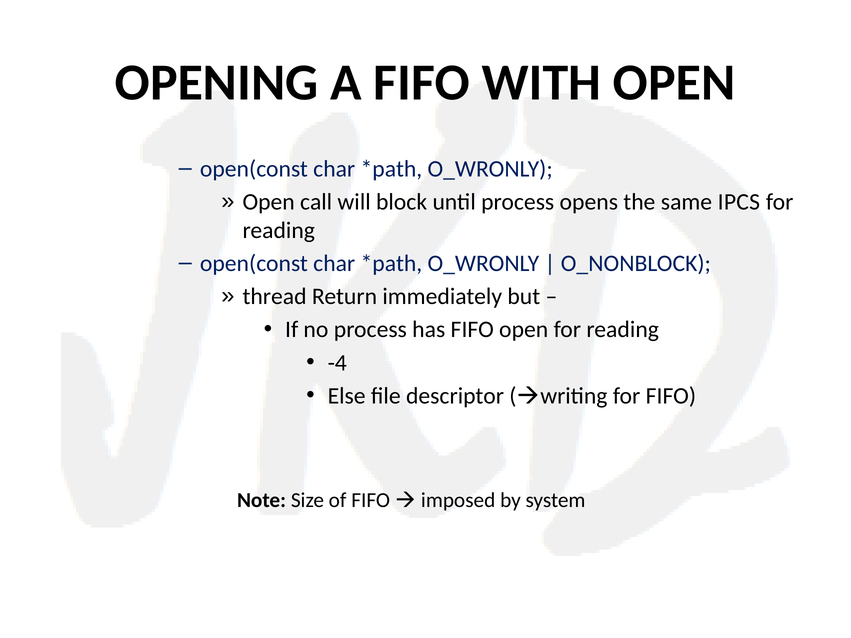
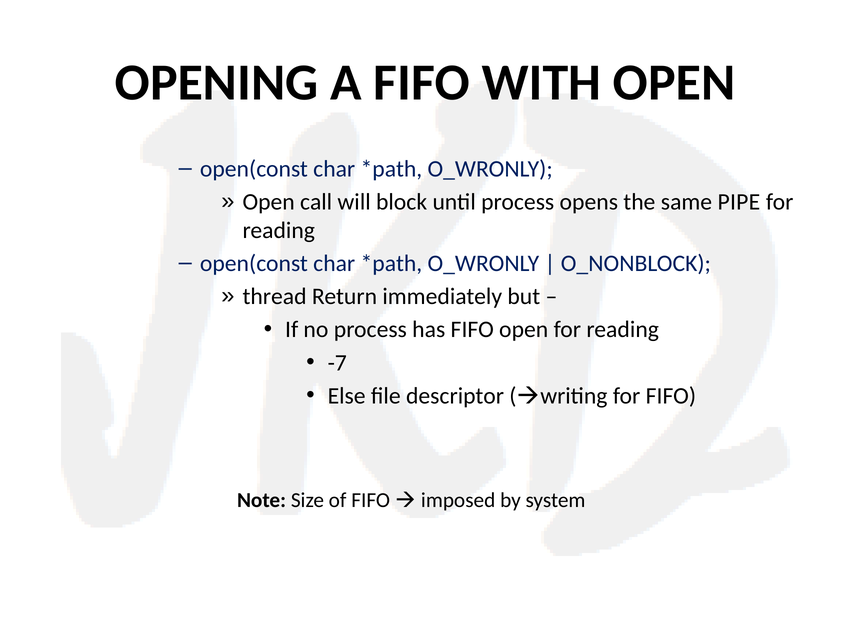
IPCS: IPCS -> PIPE (739, 202)
-4: -4 -> -7 (337, 363)
